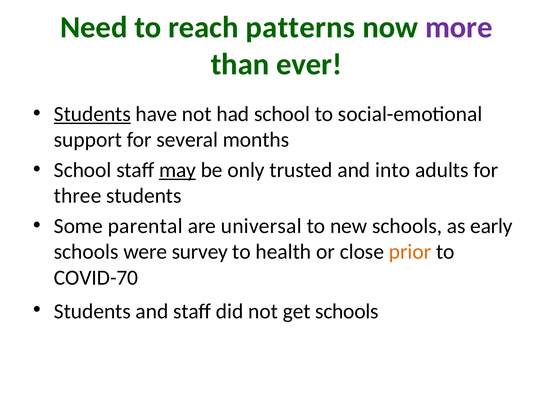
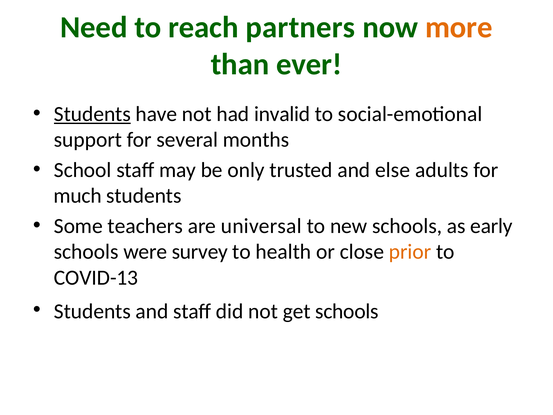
patterns: patterns -> partners (300, 27)
more colour: purple -> orange (459, 27)
had school: school -> invalid (282, 114)
may underline: present -> none (178, 170)
into: into -> else (393, 170)
three: three -> much (78, 196)
parental: parental -> teachers (145, 226)
COVID-70: COVID-70 -> COVID-13 (96, 277)
